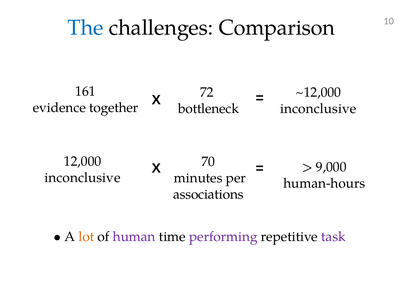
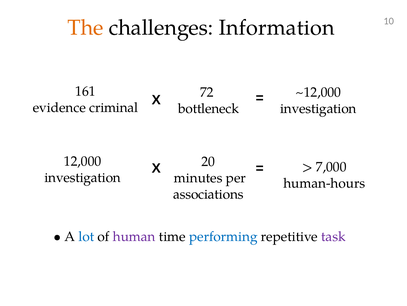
The colour: blue -> orange (86, 28)
Comparison: Comparison -> Information (277, 28)
together: together -> criminal (114, 107)
inconclusive: inconclusive -> investigation (318, 109)
70: 70 -> 20 (208, 161)
9,000: 9,000 -> 7,000 (331, 167)
inconclusive: inconclusive -> investigation (83, 177)
lot colour: orange -> blue (86, 236)
performing colour: purple -> blue (223, 236)
